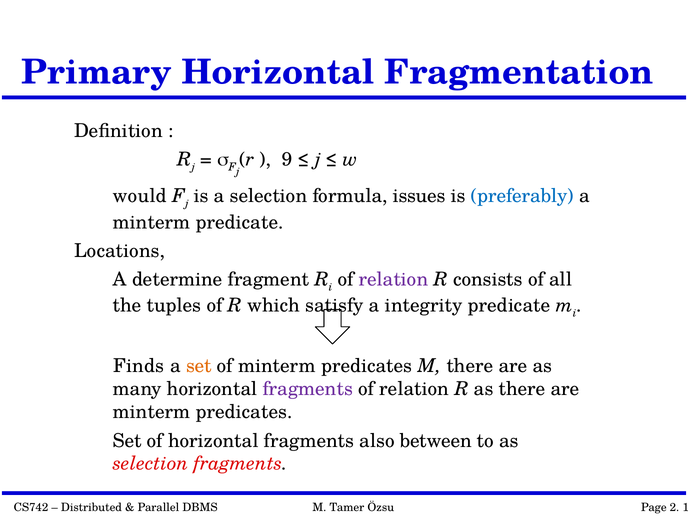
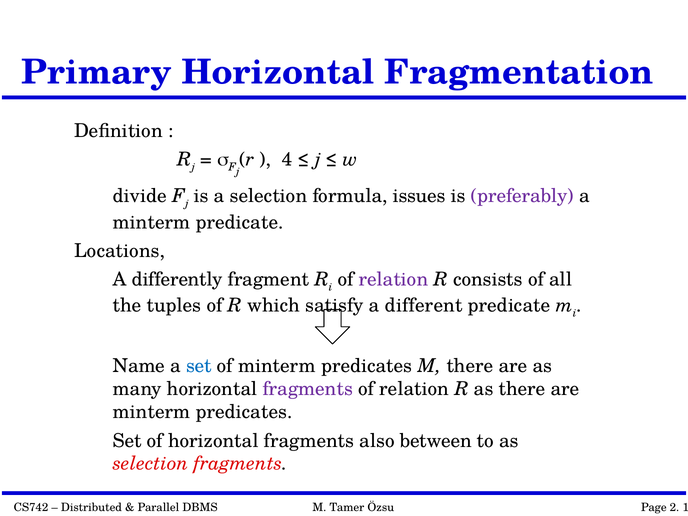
9: 9 -> 4 (287, 159)
would: would -> divide (140, 196)
preferably colour: blue -> purple (522, 196)
determine: determine -> differently (177, 280)
integrity: integrity -> different (424, 306)
Finds: Finds -> Name (139, 366)
set colour: orange -> blue (199, 366)
